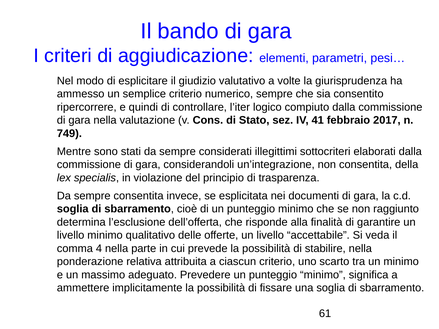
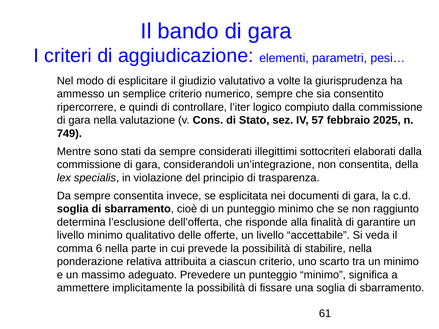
41: 41 -> 57 (318, 120)
2017: 2017 -> 2025 (387, 120)
4: 4 -> 6 (99, 249)
